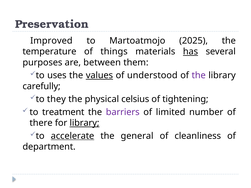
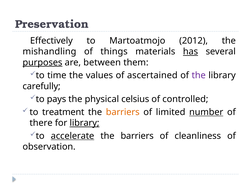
Improved: Improved -> Effectively (51, 41)
2025: 2025 -> 2012 (194, 41)
temperature: temperature -> mishandling (49, 52)
purposes underline: none -> present (42, 63)
uses: uses -> time (57, 75)
values underline: present -> none (99, 75)
understood: understood -> ascertained (152, 75)
they: they -> pays (56, 99)
tightening: tightening -> controlled (185, 99)
barriers colour: purple -> orange (123, 112)
number underline: none -> present (206, 112)
general: general -> barriers (137, 136)
department: department -> observation (49, 147)
